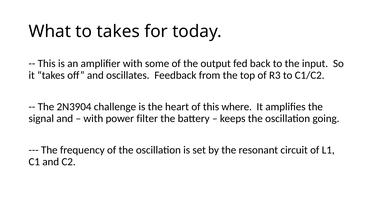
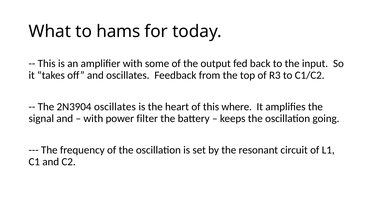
to takes: takes -> hams (118, 32)
2N3904 challenge: challenge -> oscillates (115, 107)
